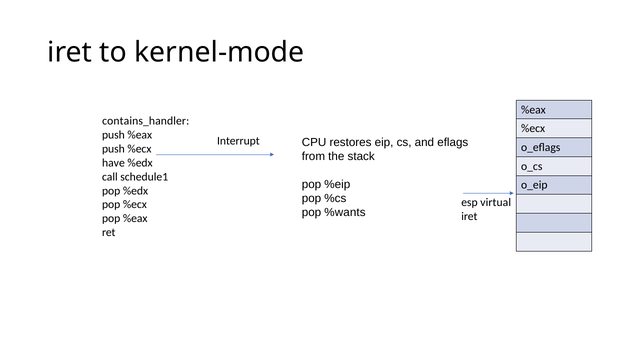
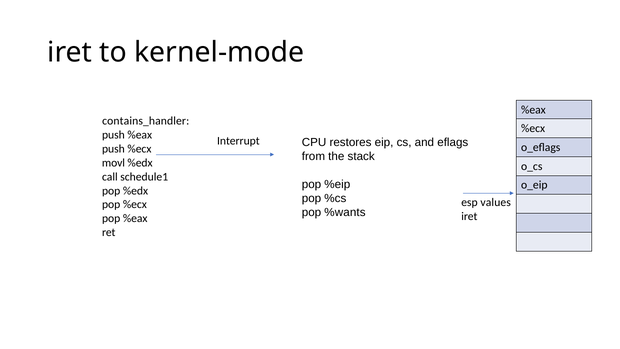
have: have -> movl (113, 163)
virtual: virtual -> values (496, 202)
